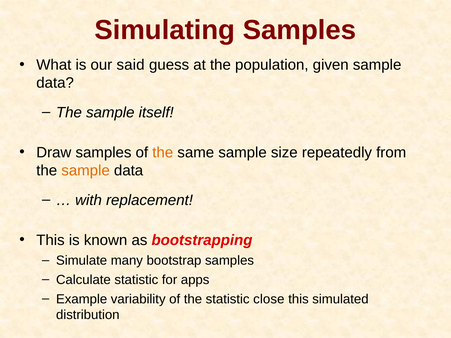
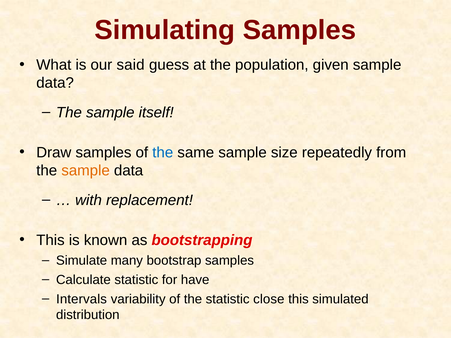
the colour: orange -> blue (163, 153)
apps: apps -> have (195, 280)
Example: Example -> Intervals (82, 299)
